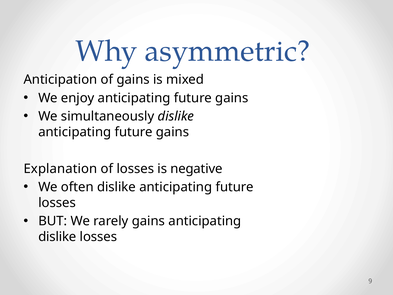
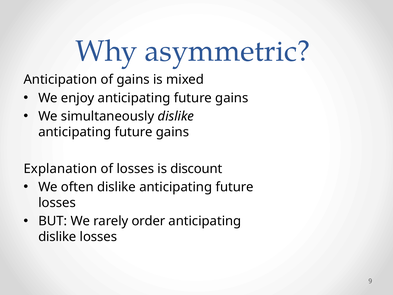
negative: negative -> discount (196, 169)
rarely gains: gains -> order (148, 221)
